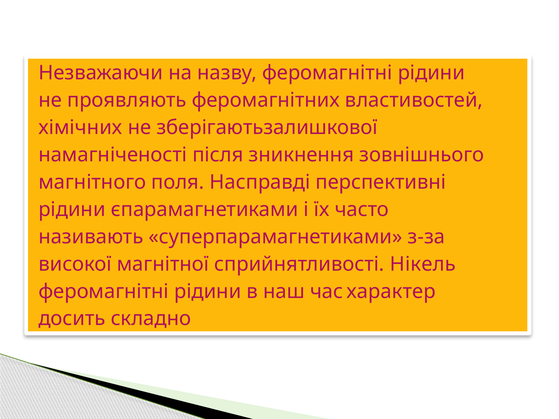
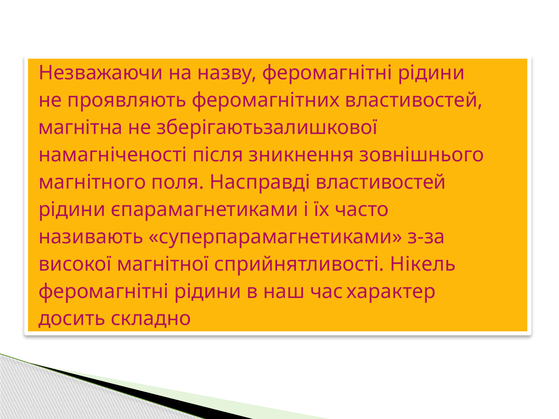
хімічних: хімічних -> магнітна (80, 128)
Насправді перспективні: перспективні -> властивостей (381, 182)
